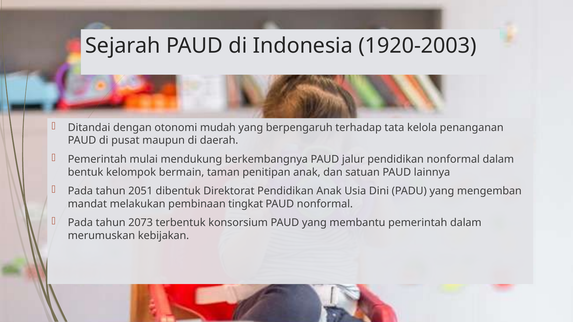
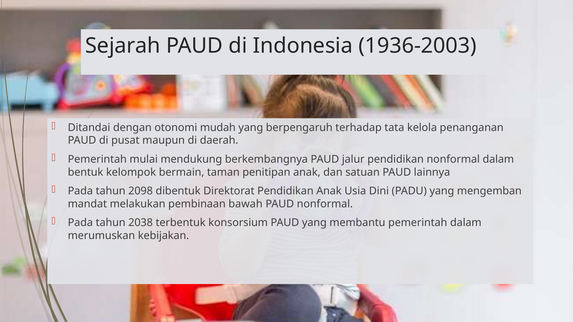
1920-2003: 1920-2003 -> 1936-2003 (418, 46)
2051: 2051 -> 2098 (141, 191)
tingkat: tingkat -> bawah (246, 204)
2073: 2073 -> 2038 (141, 223)
